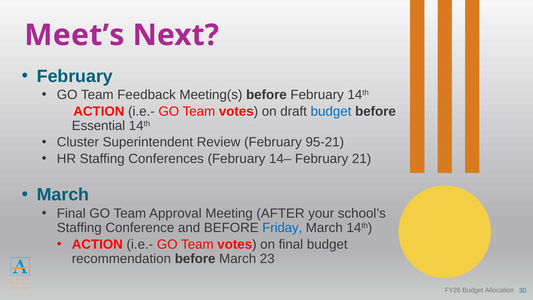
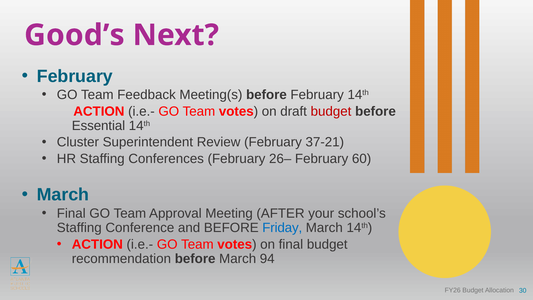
Meet’s: Meet’s -> Good’s (74, 35)
budget colour: blue -> red (331, 111)
95-21: 95-21 -> 37-21 (325, 142)
14–: 14– -> 26– (280, 159)
21: 21 -> 60 (362, 159)
23: 23 -> 94 (267, 259)
